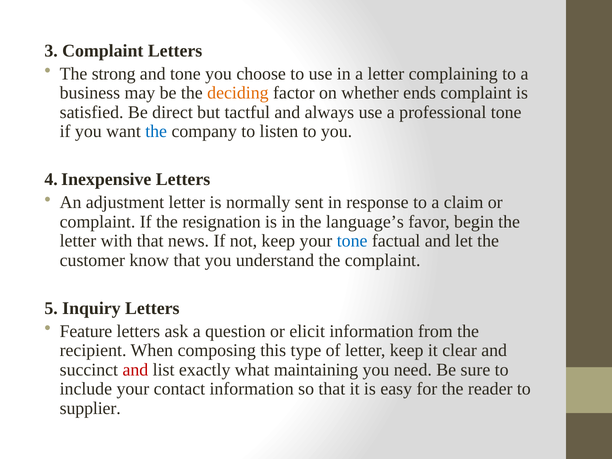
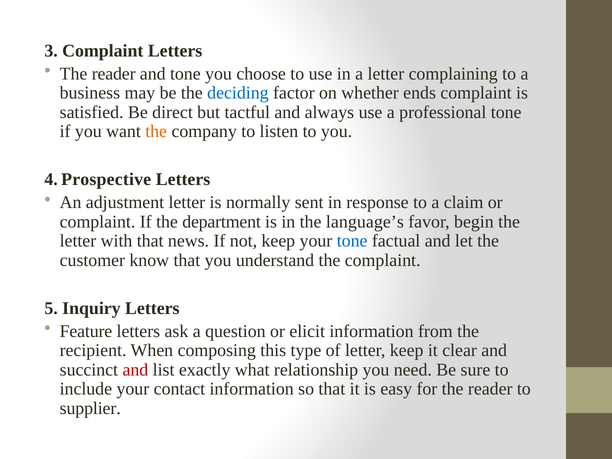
strong: strong -> reader (114, 74)
deciding colour: orange -> blue (238, 93)
the colour: blue -> orange (156, 131)
Inexpensive: Inexpensive -> Prospective (106, 180)
resignation: resignation -> department (222, 222)
maintaining: maintaining -> relationship (316, 370)
